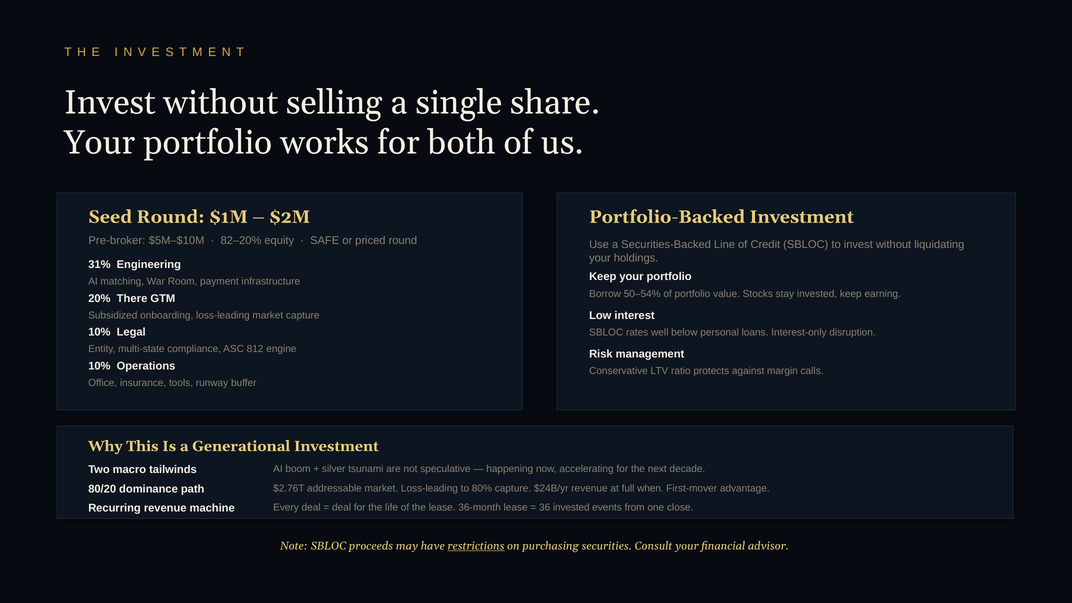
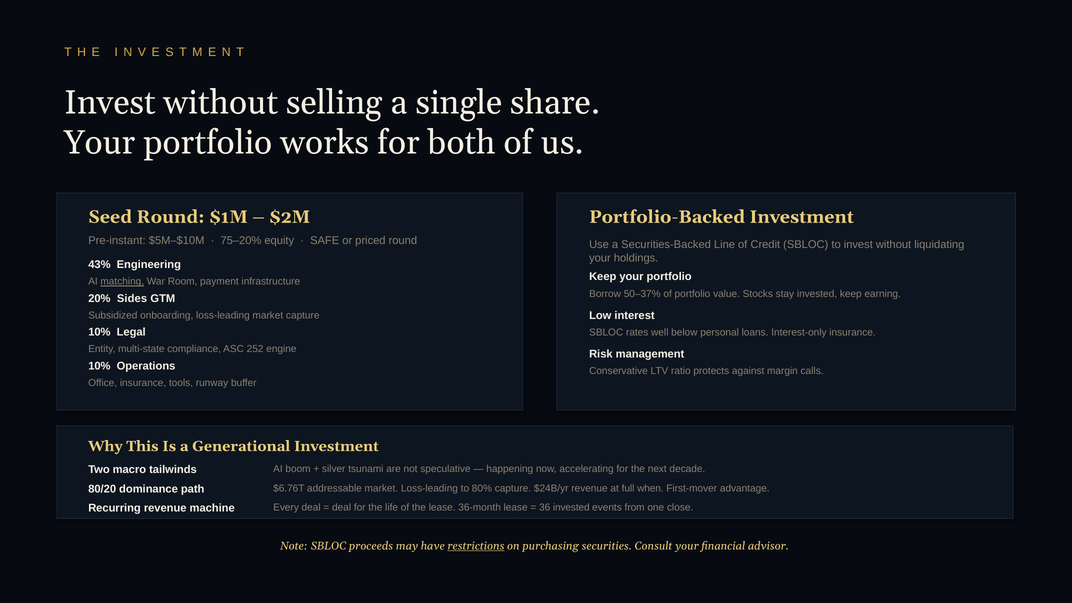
Pre-broker: Pre-broker -> Pre-instant (117, 241)
82–20%: 82–20% -> 75–20% (241, 241)
31%: 31% -> 43% (99, 265)
matching underline: none -> present (122, 282)
50–54%: 50–54% -> 50–37% (642, 294)
There: There -> Sides (132, 298)
Interest-only disruption: disruption -> insurance (853, 332)
812: 812 -> 252 (255, 349)
$2.76T: $2.76T -> $6.76T (289, 488)
